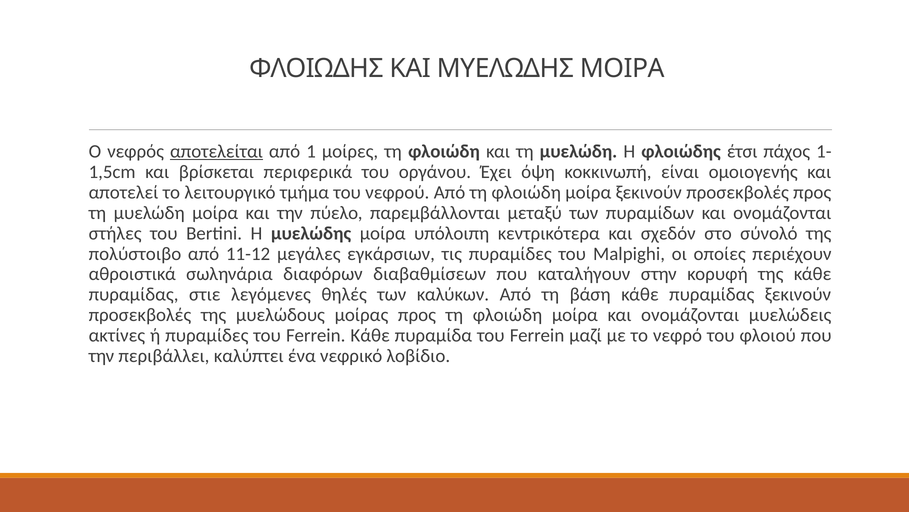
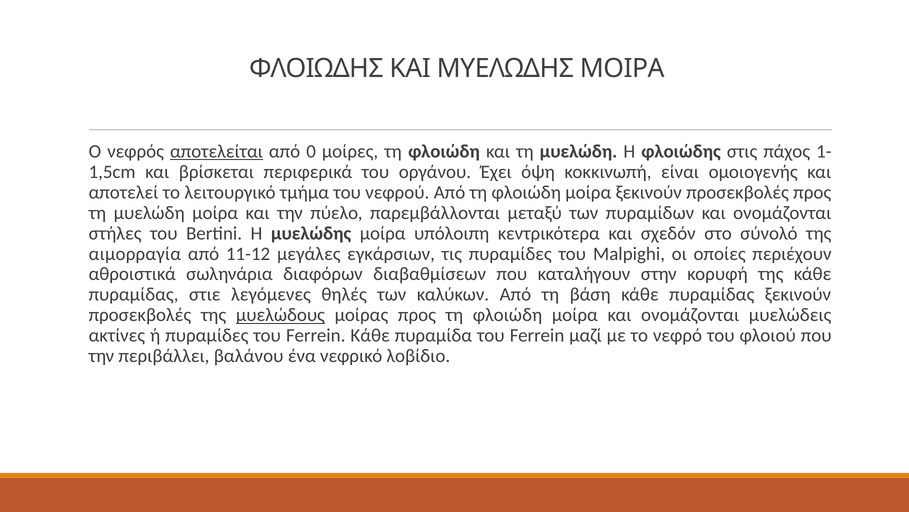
1: 1 -> 0 (311, 151)
έτσι: έτσι -> στις (742, 151)
πολύστοιβο: πολύστοιβο -> αιμορραγία (135, 253)
μυελώδους underline: none -> present (280, 315)
καλύπτει: καλύπτει -> βαλάνου (249, 356)
